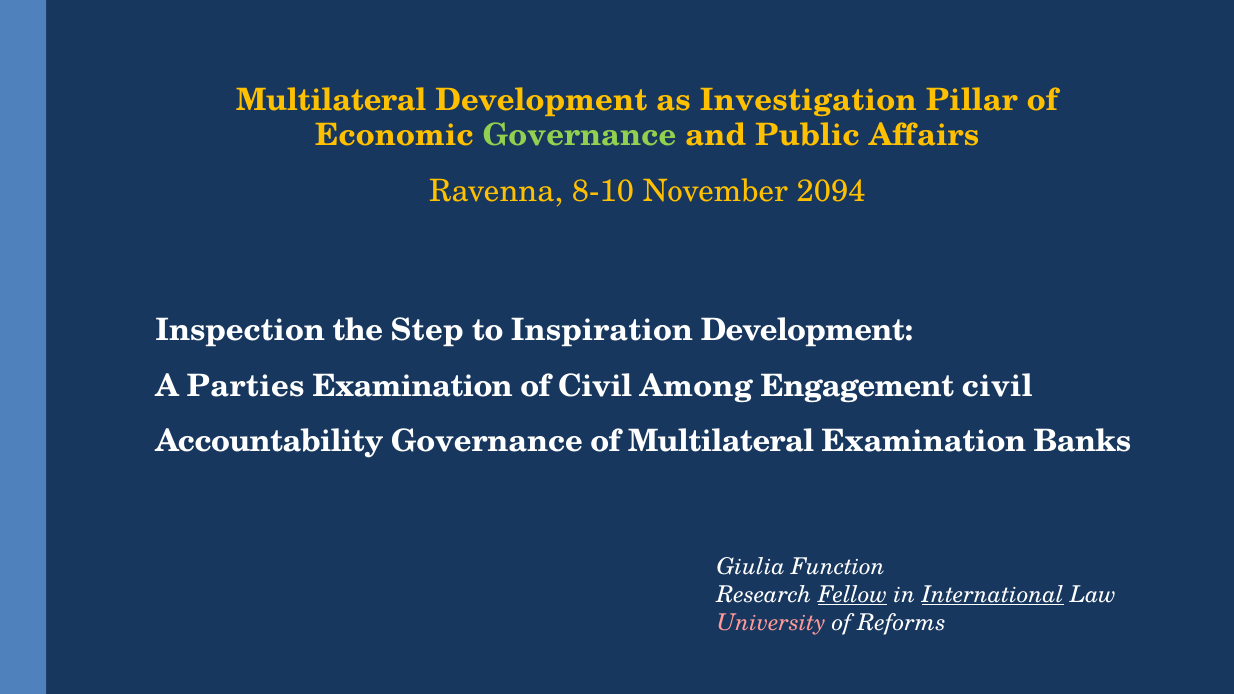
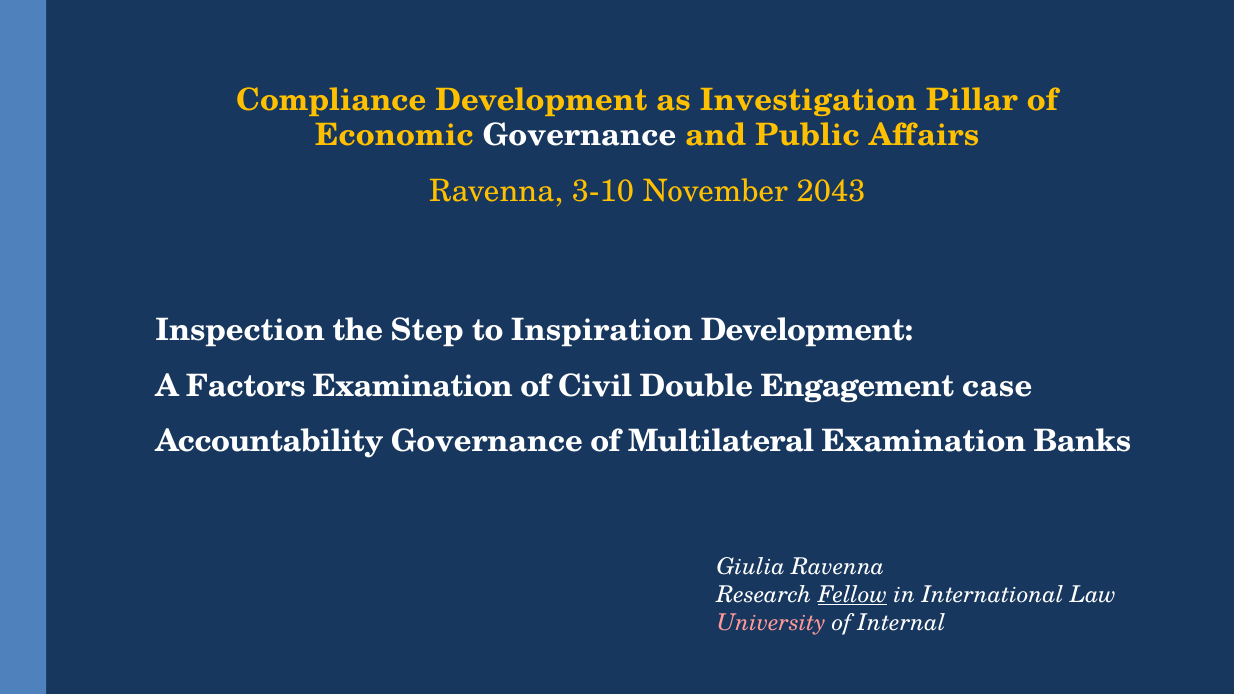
Multilateral: Multilateral -> Compliance (331, 100)
Governance colour: light green -> white (579, 135)
8-10: 8-10 -> 3-10 (603, 191)
2094: 2094 -> 2043 (831, 191)
Parties: Parties -> Factors (246, 386)
Among: Among -> Double (696, 386)
Engagement civil: civil -> case (997, 386)
Giulia Function: Function -> Ravenna (838, 567)
International underline: present -> none (993, 595)
Reforms: Reforms -> Internal (902, 623)
